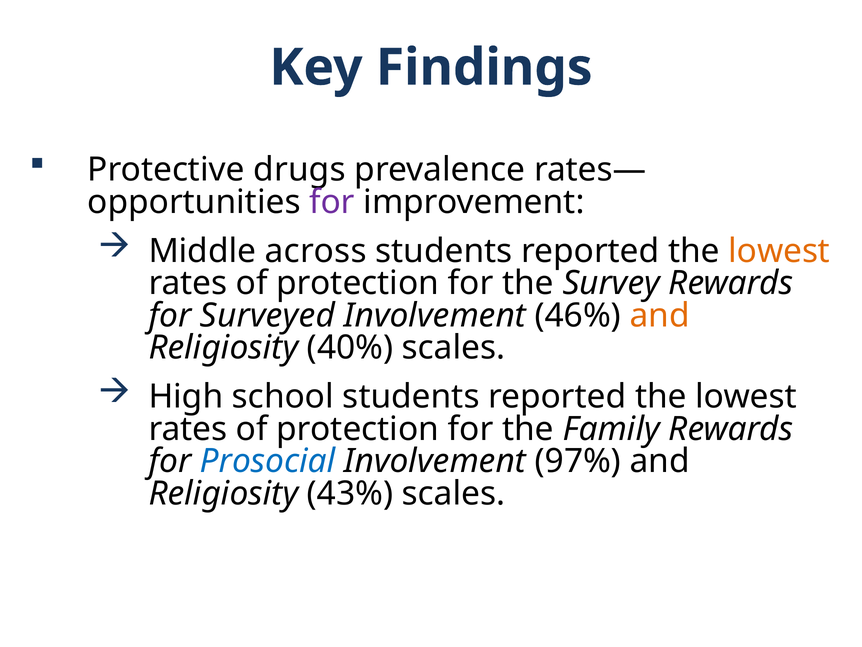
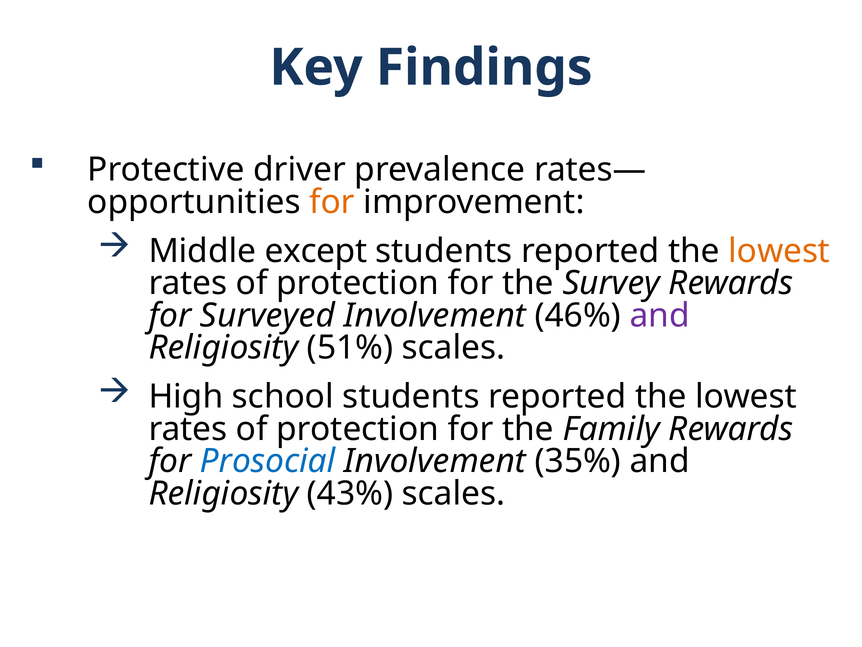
drugs: drugs -> driver (300, 170)
for colour: purple -> orange (332, 202)
across: across -> except (316, 251)
and colour: orange -> purple (660, 315)
40%: 40% -> 51% (350, 348)
97%: 97% -> 35% (578, 461)
